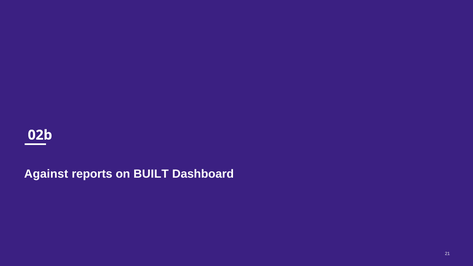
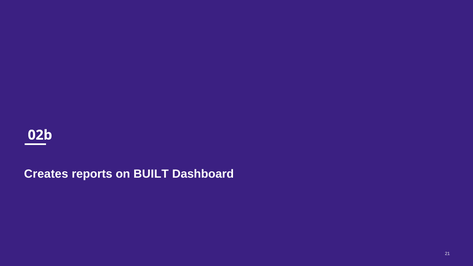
Against: Against -> Creates (46, 174)
